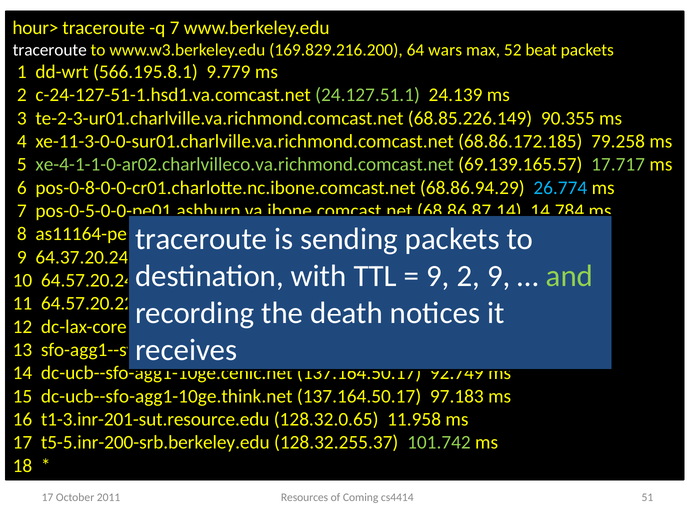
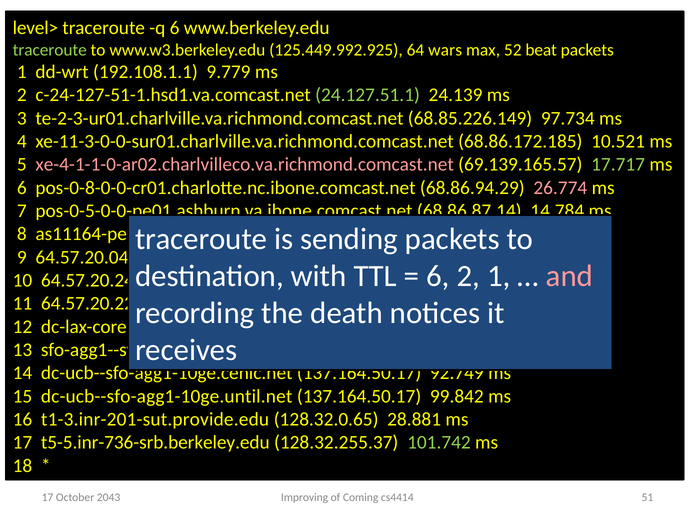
hour>: hour> -> level> (35, 28)
q 7: 7 -> 6 (175, 28)
traceroute colour: white -> light green (50, 50)
169.829.216.200: 169.829.216.200 -> 125.449.992.925 (336, 50)
566.195.8.1: 566.195.8.1 -> 192.108.1.1 (145, 72)
90.355: 90.355 -> 97.734 (568, 118)
79.258: 79.258 -> 10.521 (618, 141)
xe-4-1-1-0-ar02.charlvilleco.va.richmond.comcast.net colour: light green -> pink (245, 165)
26.774 colour: light blue -> pink (560, 188)
64.37.20.247: 64.37.20.247 -> 64.57.20.047 (87, 257)
9: 9 -> 6 (438, 276)
2 9: 9 -> 1 (499, 276)
and colour: light green -> pink (569, 276)
dc-ucb--sfo-agg1-10ge.think.net: dc-ucb--sfo-agg1-10ge.think.net -> dc-ucb--sfo-agg1-10ge.until.net (167, 396)
97.183: 97.183 -> 99.842 (457, 396)
t1-3.inr-201-sut.resource.edu: t1-3.inr-201-sut.resource.edu -> t1-3.inr-201-sut.provide.edu (155, 420)
11.958: 11.958 -> 28.881 (414, 420)
t5-5.inr-200-srb.berkeley.edu: t5-5.inr-200-srb.berkeley.edu -> t5-5.inr-736-srb.berkeley.edu (155, 443)
Resources: Resources -> Improving (305, 498)
2011: 2011 -> 2043 (109, 498)
